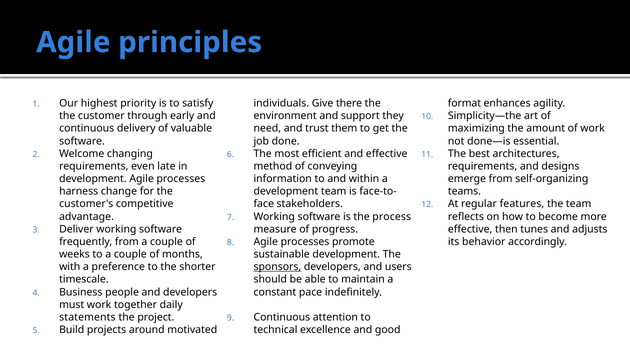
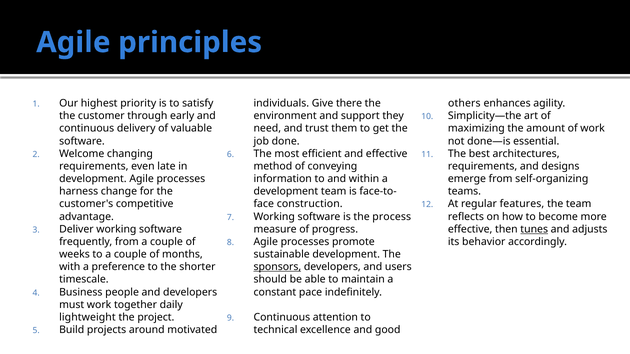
format: format -> others (464, 103)
stakeholders: stakeholders -> construction (310, 204)
tunes underline: none -> present (534, 229)
statements: statements -> lightweight (87, 318)
